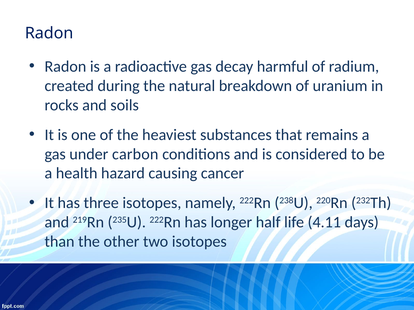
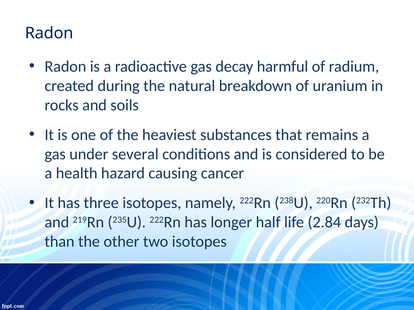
carbon: carbon -> several (135, 154)
4.11: 4.11 -> 2.84 (324, 223)
